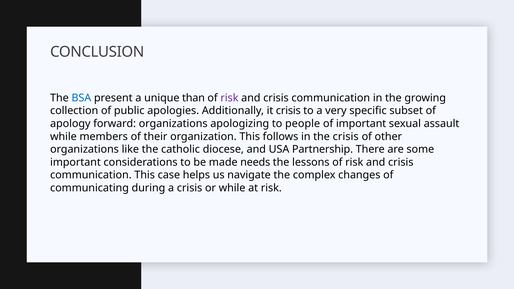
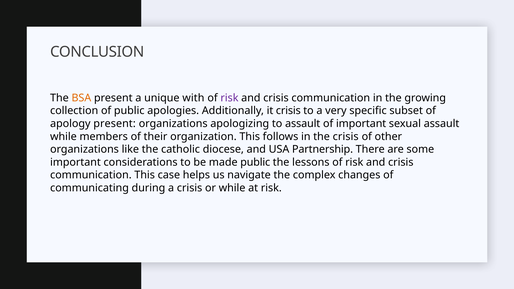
BSA colour: blue -> orange (81, 98)
than: than -> with (193, 98)
apology forward: forward -> present (115, 124)
to people: people -> assault (303, 124)
made needs: needs -> public (255, 162)
